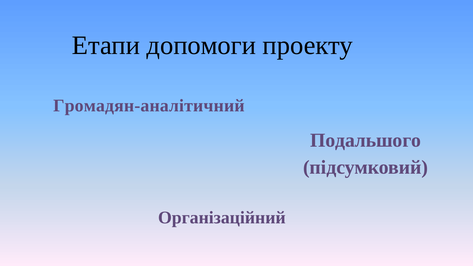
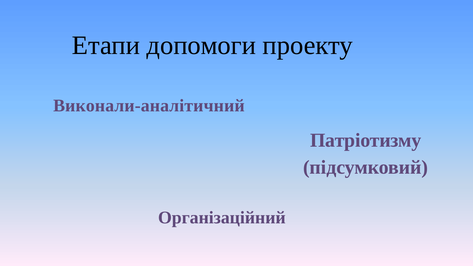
Громадян-аналітичний: Громадян-аналітичний -> Виконали-аналітичний (149, 106)
Подальшого: Подальшого -> Патріотизму (366, 140)
